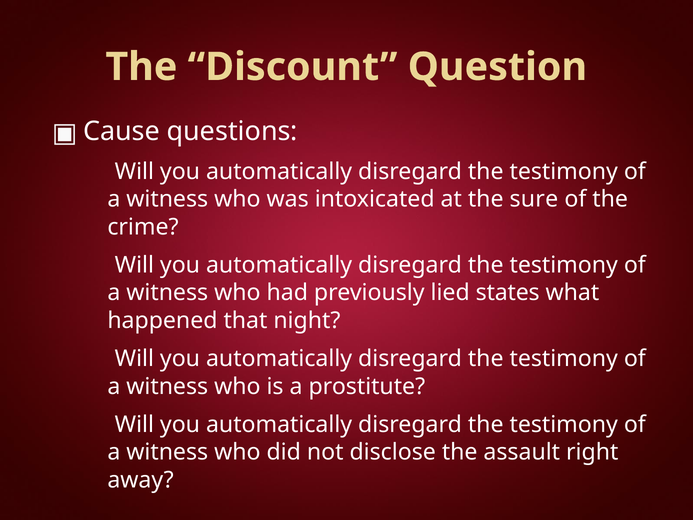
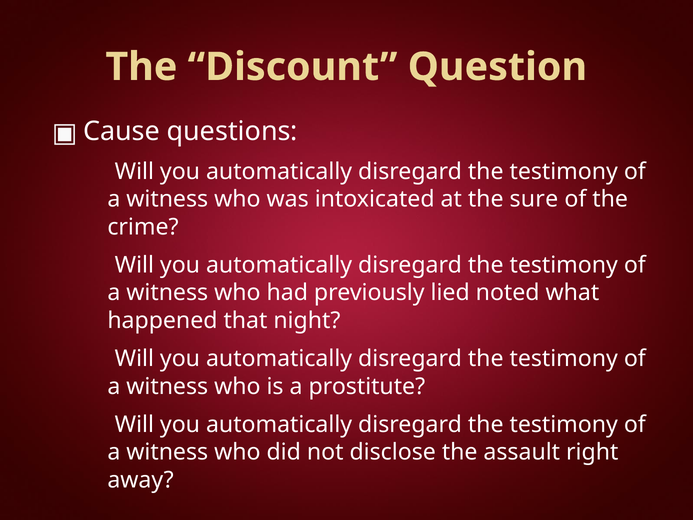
states: states -> noted (508, 293)
